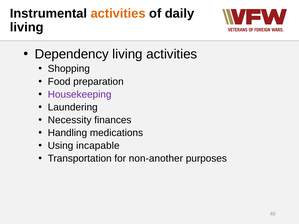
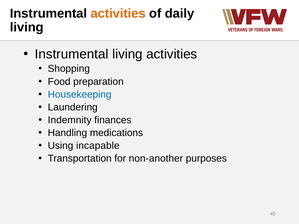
Dependency: Dependency -> Instrumental (72, 54)
Housekeeping colour: purple -> blue (80, 94)
Necessity: Necessity -> Indemnity (70, 120)
